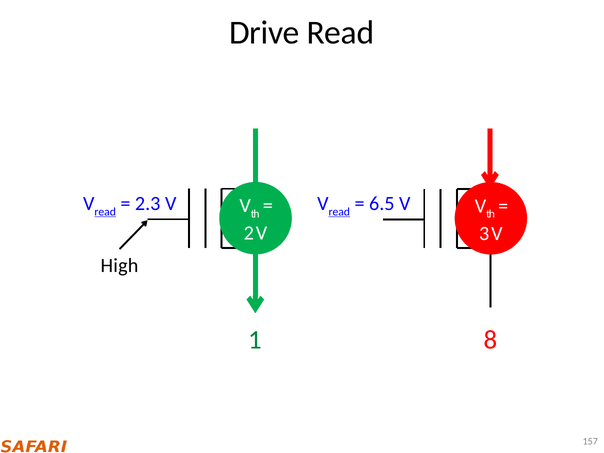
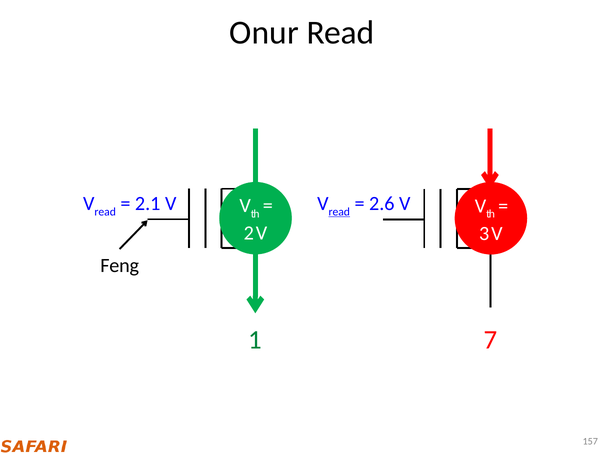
Drive: Drive -> Onur (264, 33)
read underline: present -> none (105, 212)
2.3: 2.3 -> 2.1 (148, 204)
6.5: 6.5 -> 2.6 (382, 204)
High: High -> Feng (120, 265)
8: 8 -> 7 (491, 340)
